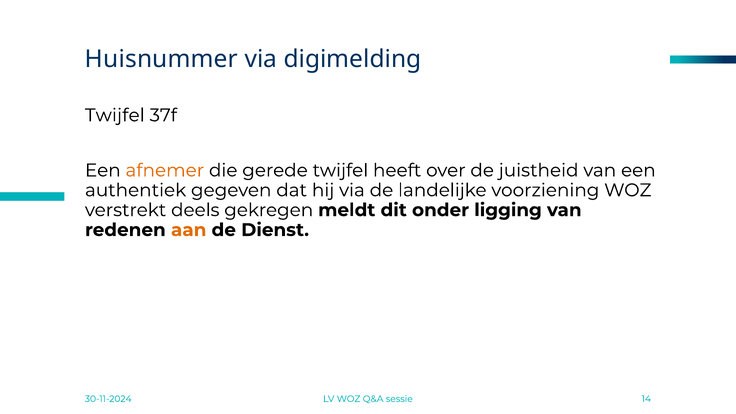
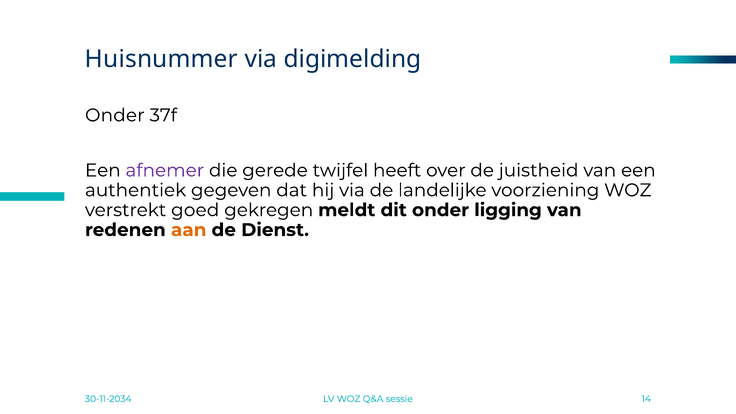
Twijfel: Twijfel -> Onder (115, 115)
afnemer colour: orange -> purple (165, 170)
deels: deels -> goed (195, 210)
30-11-2024: 30-11-2024 -> 30-11-2034 (108, 399)
